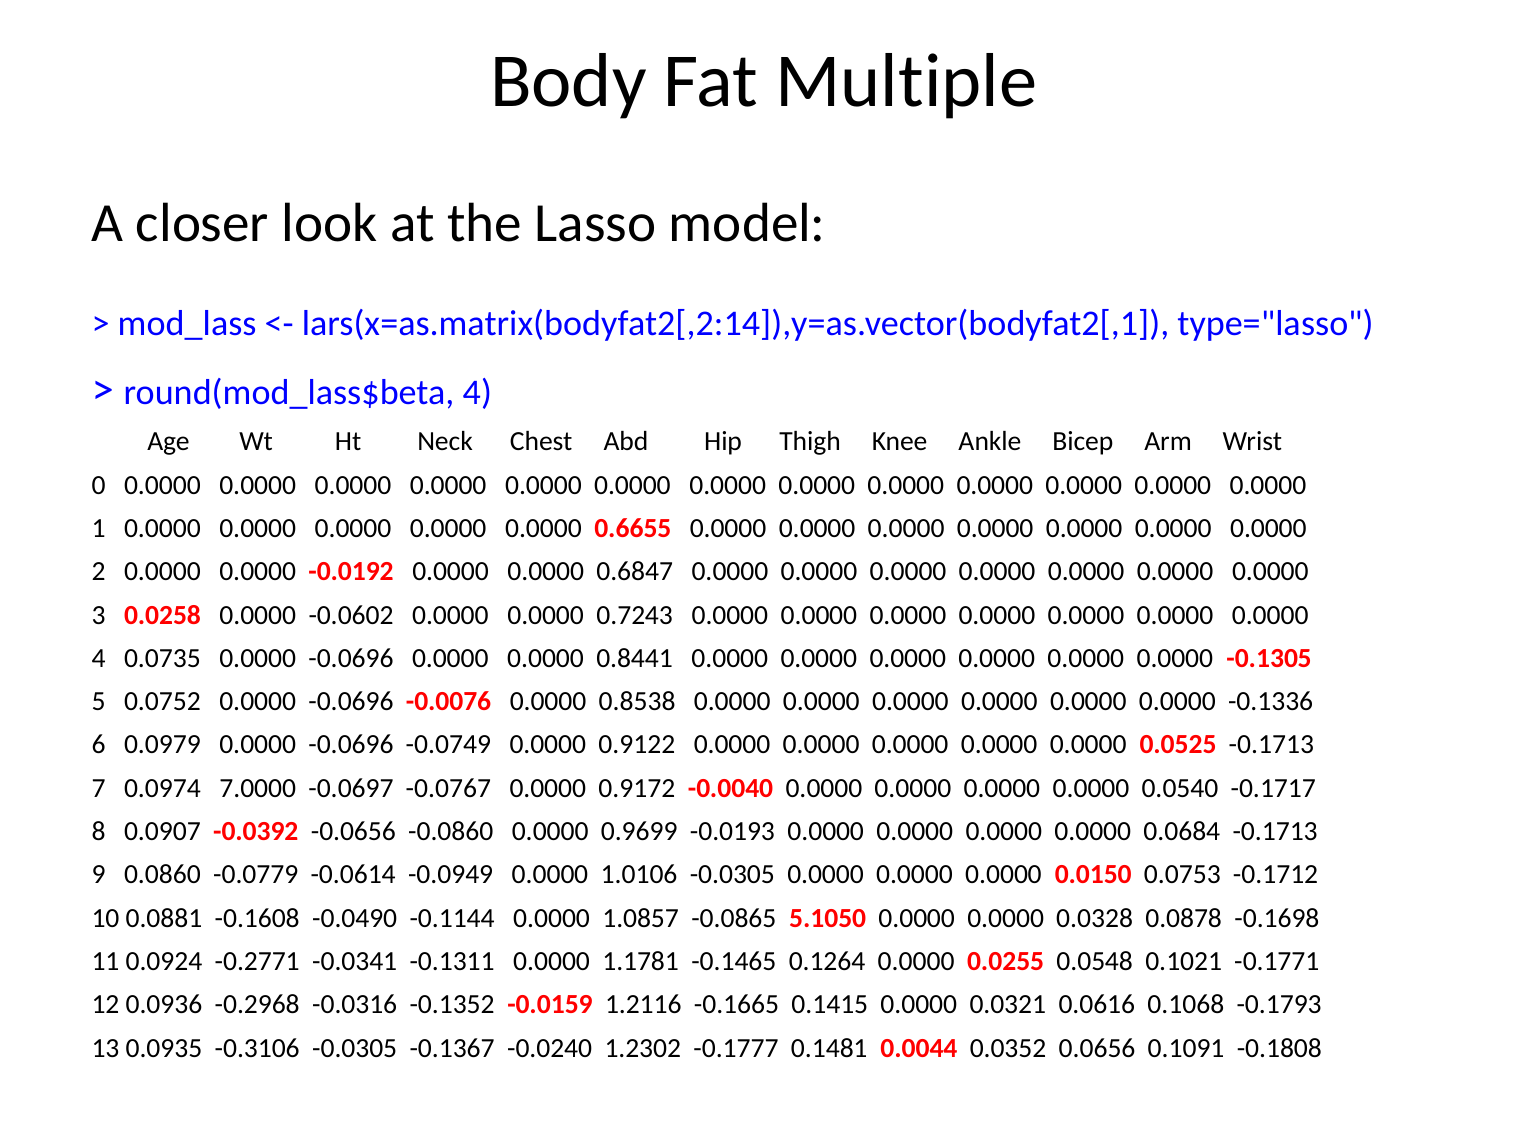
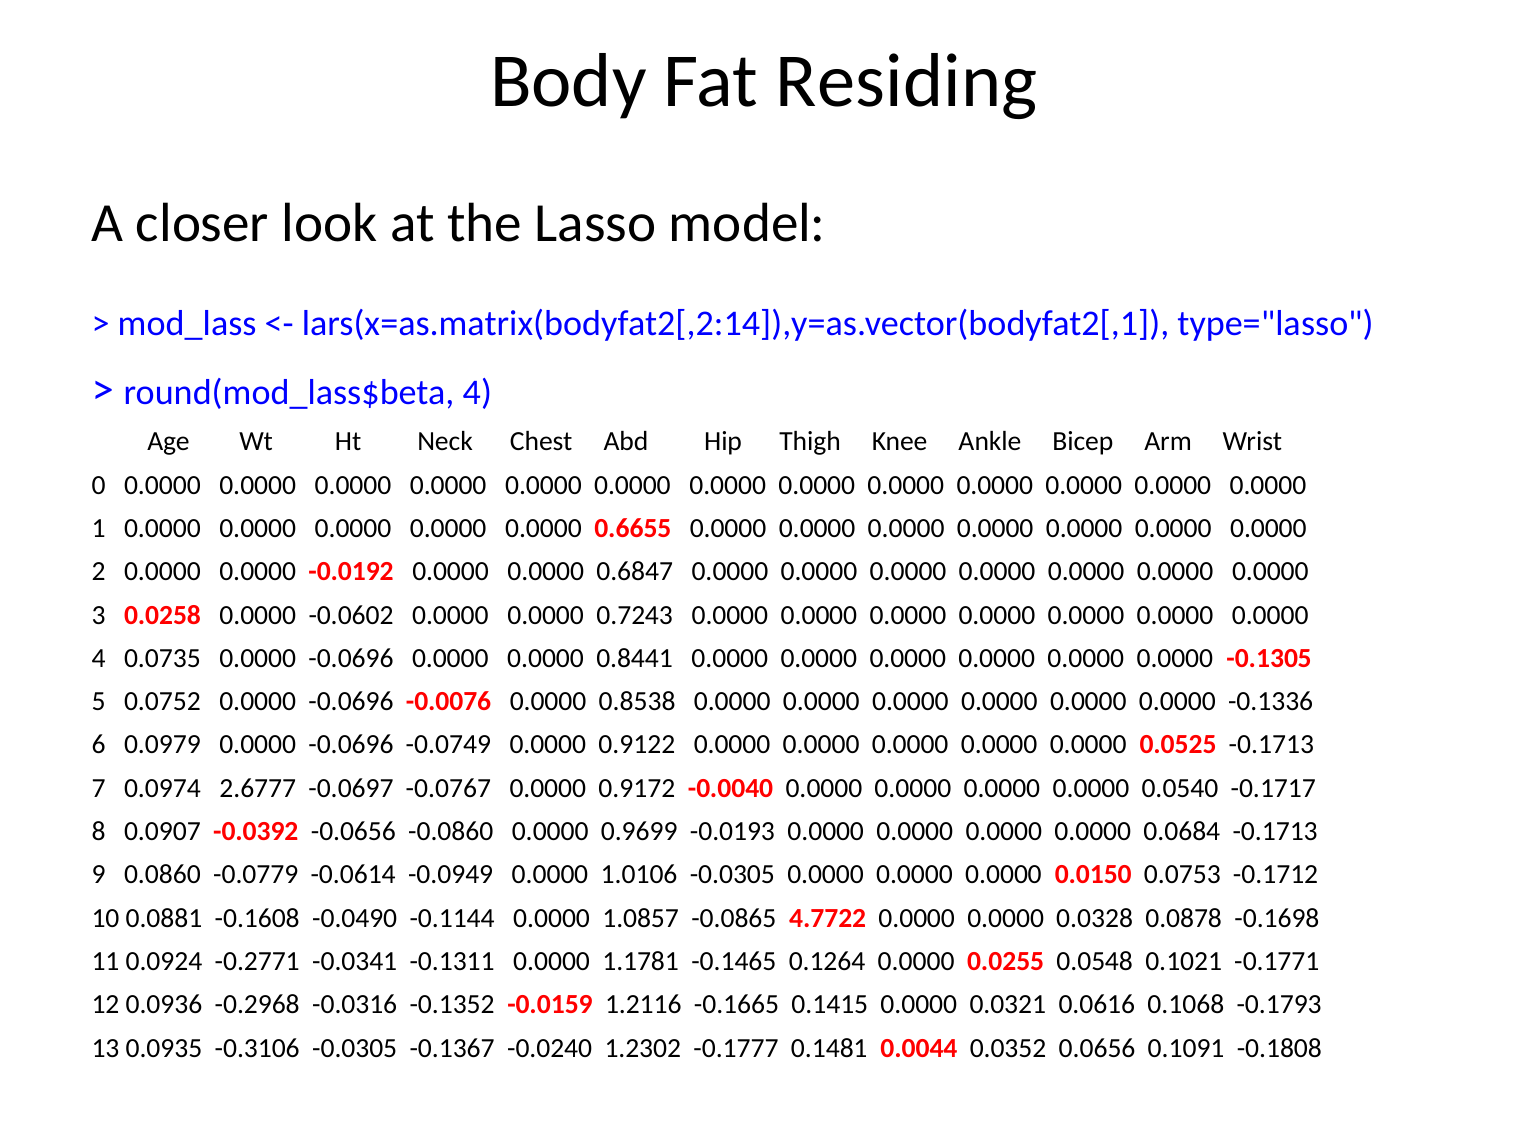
Multiple: Multiple -> Residing (906, 82)
7.0000: 7.0000 -> 2.6777 (258, 788)
5.1050: 5.1050 -> 4.7722 (828, 918)
